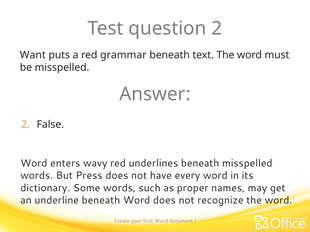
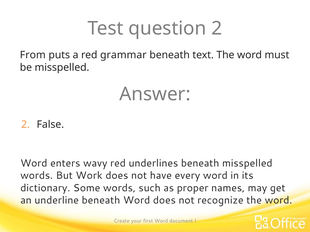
Want: Want -> From (33, 55)
Press: Press -> Work (89, 176)
